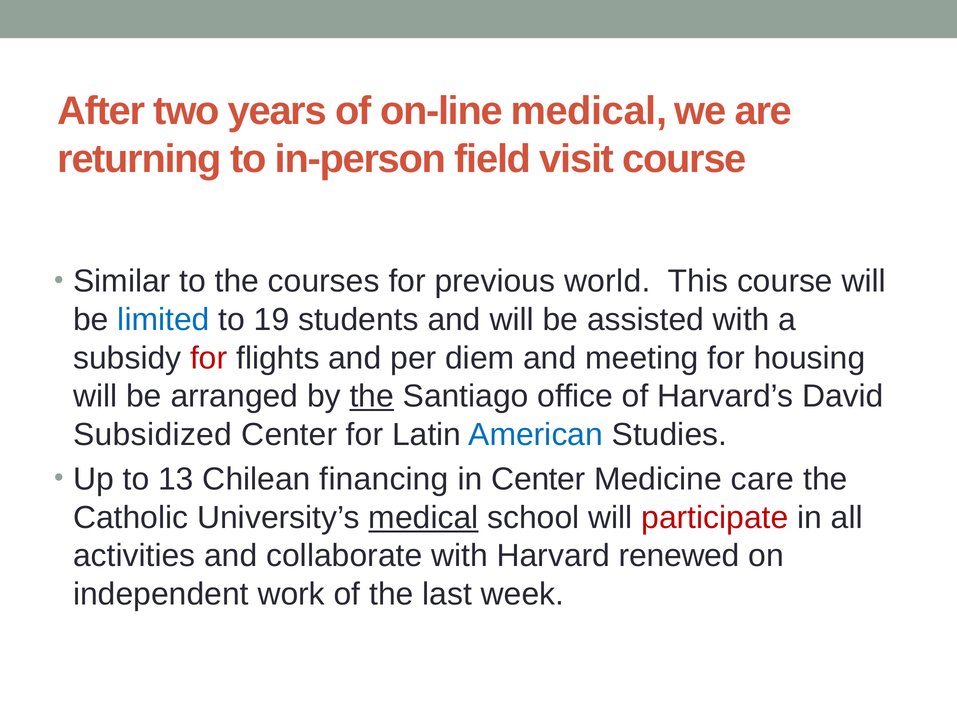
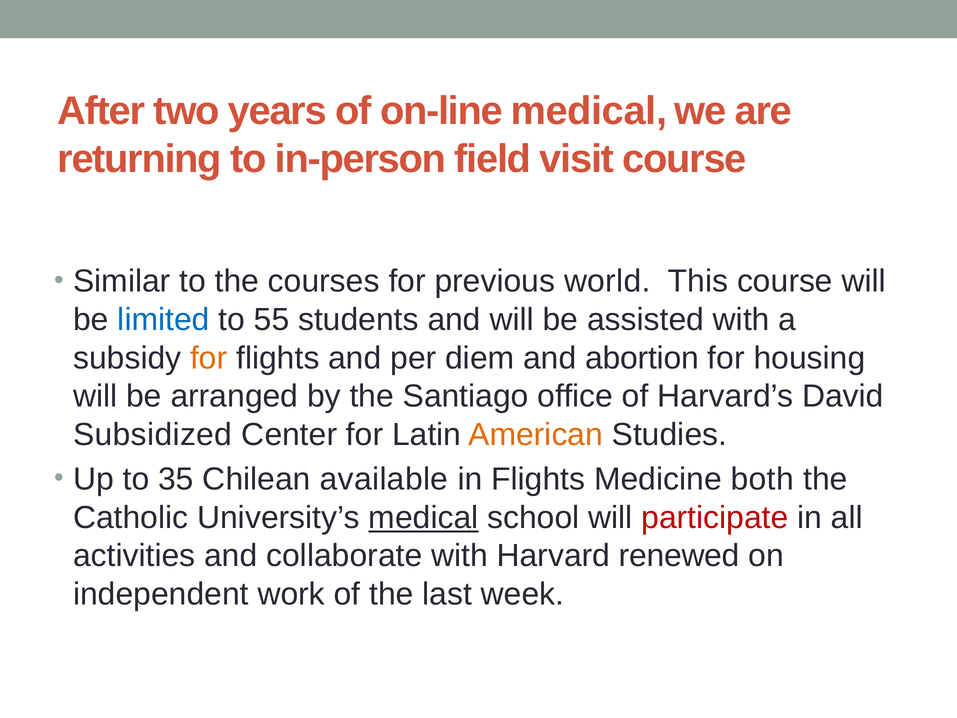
19: 19 -> 55 (272, 320)
for colour: red -> orange (209, 358)
meeting: meeting -> abortion (642, 358)
the underline: present -> none (372, 396)
American colour: blue -> orange (536, 434)
13: 13 -> 35 (176, 479)
financing: financing -> available (384, 479)
in Center: Center -> Flights (538, 479)
care: care -> both (762, 479)
